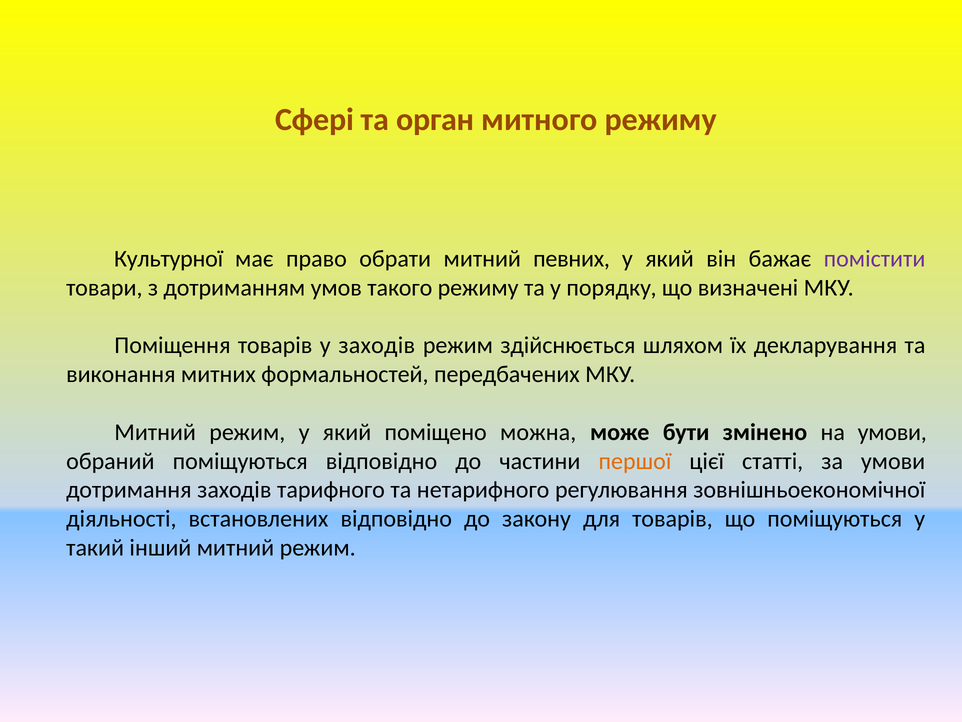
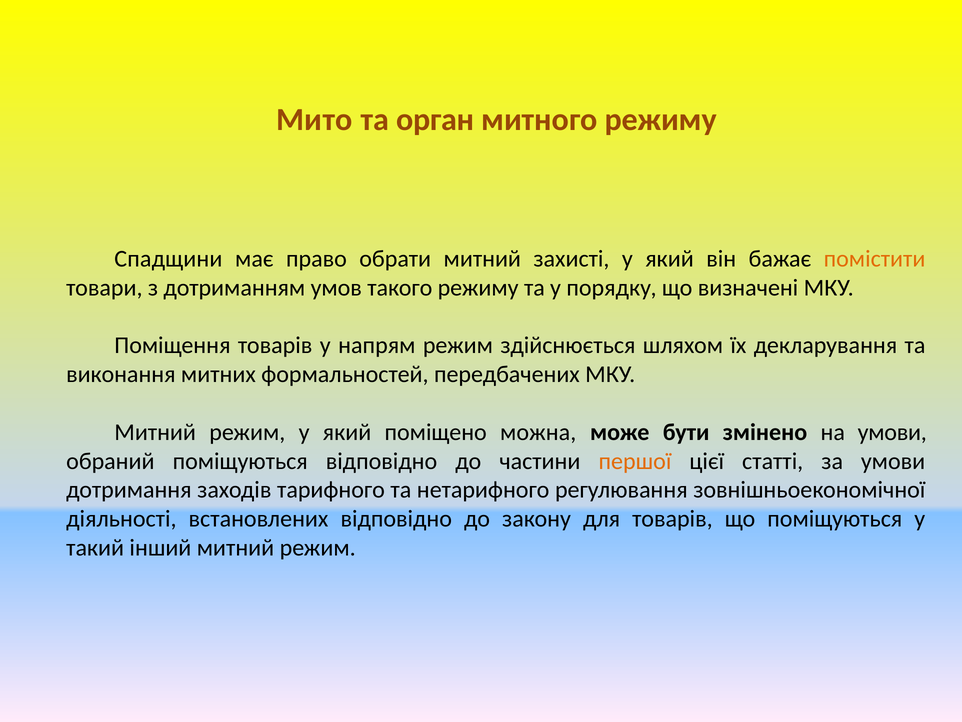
Сфері: Сфері -> Мито (314, 120)
Культурної: Культурної -> Спадщини (168, 259)
певних: певних -> захисті (571, 259)
помістити colour: purple -> orange (875, 259)
у заходів: заходів -> напрям (377, 345)
